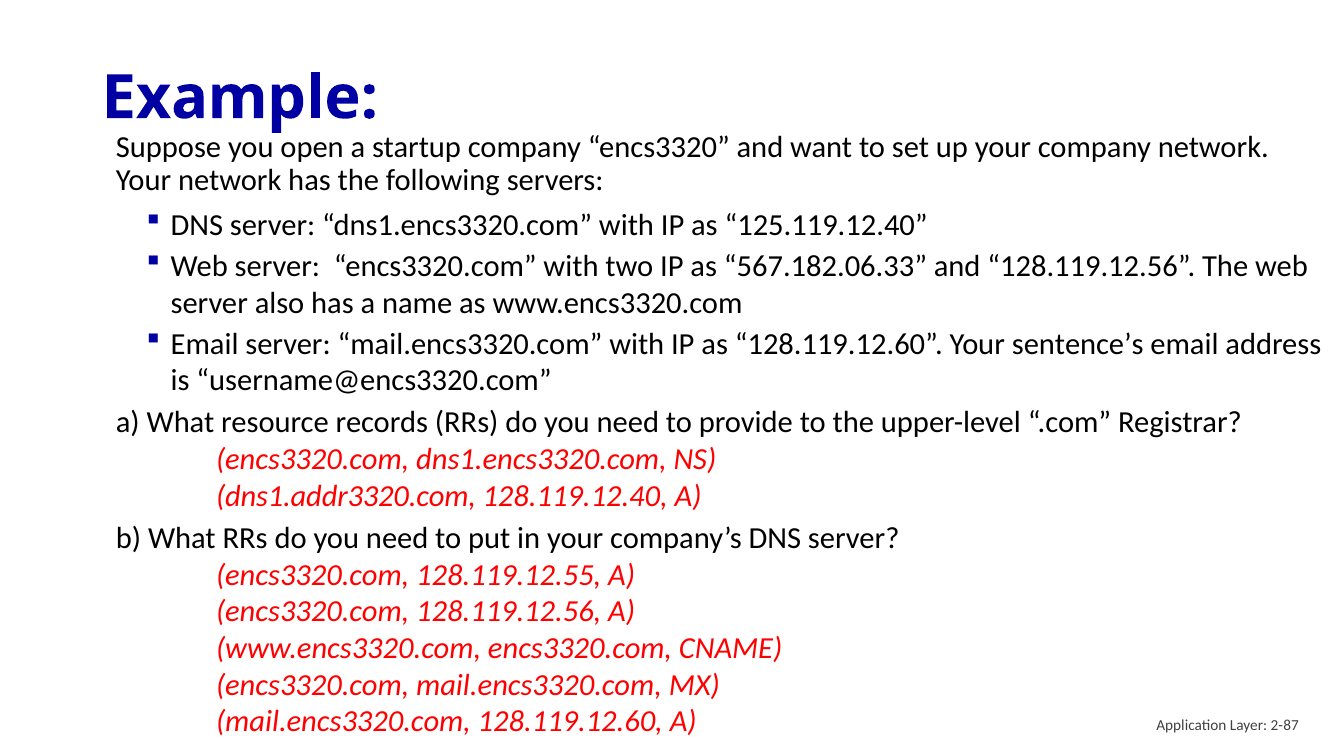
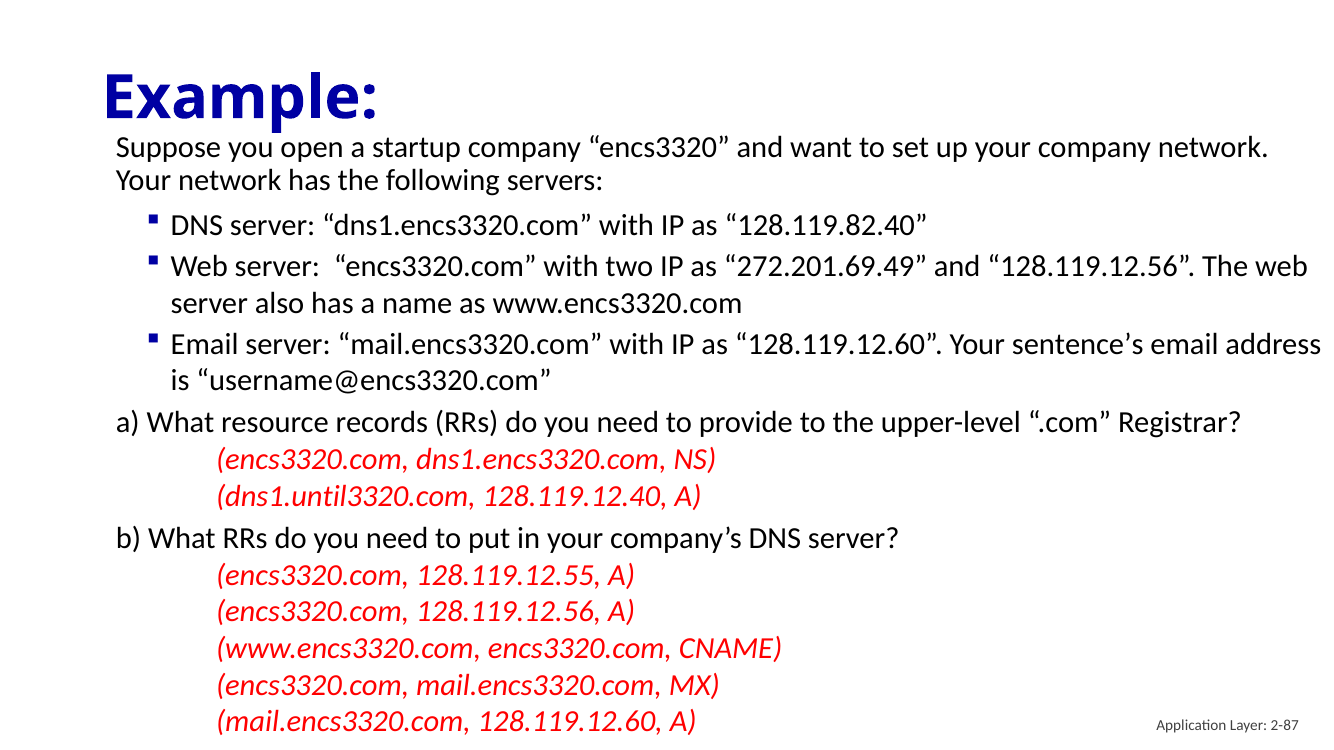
125.119.12.40: 125.119.12.40 -> 128.119.82.40 (826, 226)
567.182.06.33: 567.182.06.33 -> 272.201.69.49 (825, 267)
dns1.addr3320.com: dns1.addr3320.com -> dns1.until3320.com (346, 496)
